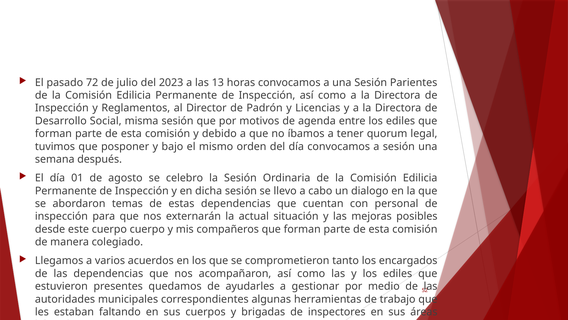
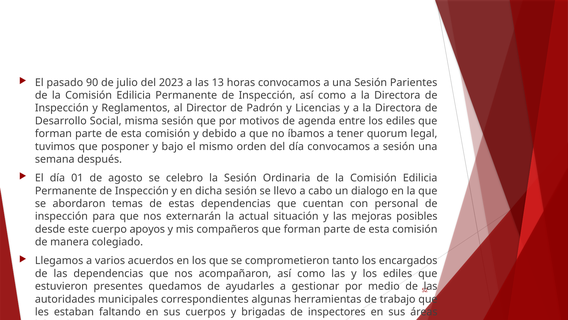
72: 72 -> 90 (92, 82)
cuerpo cuerpo: cuerpo -> apoyos (147, 229)
